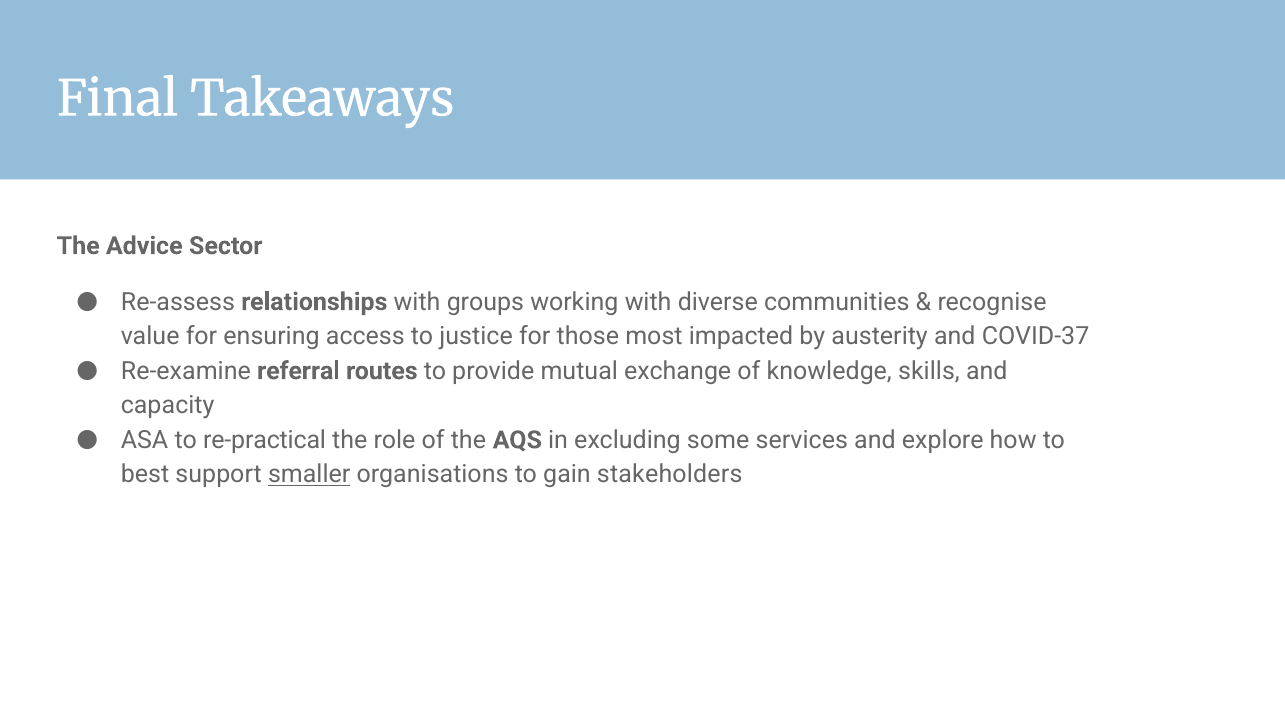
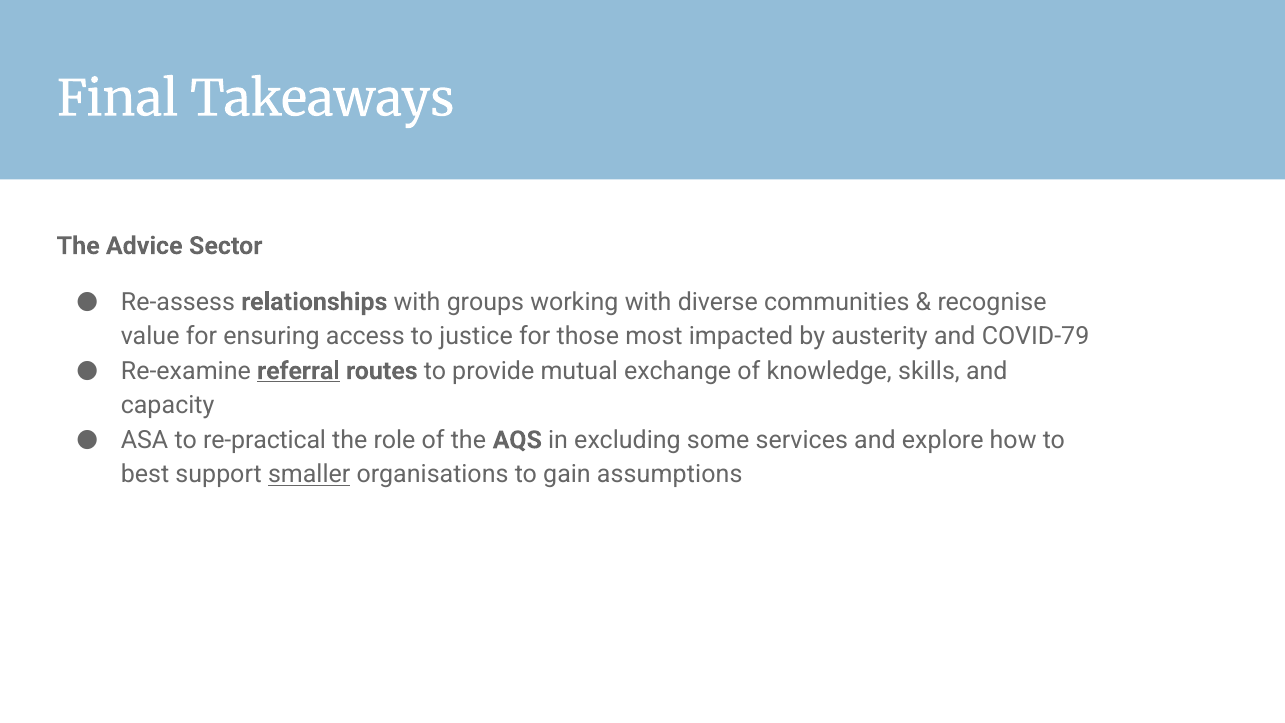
COVID-37: COVID-37 -> COVID-79 (1036, 336)
referral underline: none -> present (298, 371)
stakeholders: stakeholders -> assumptions (670, 474)
